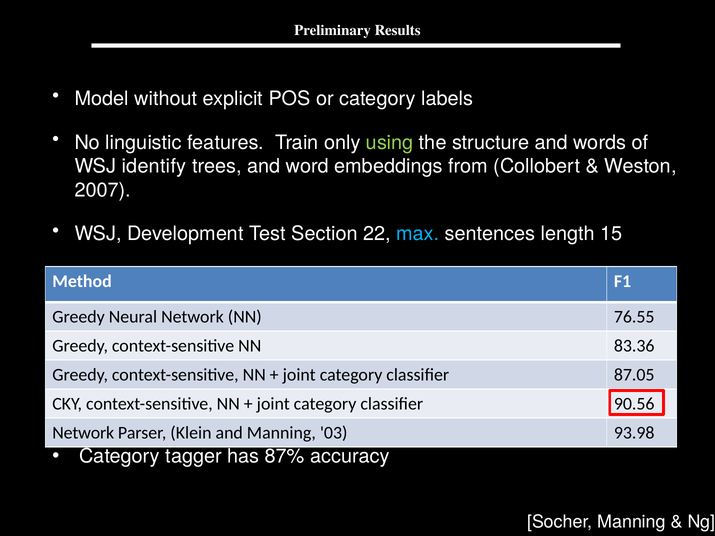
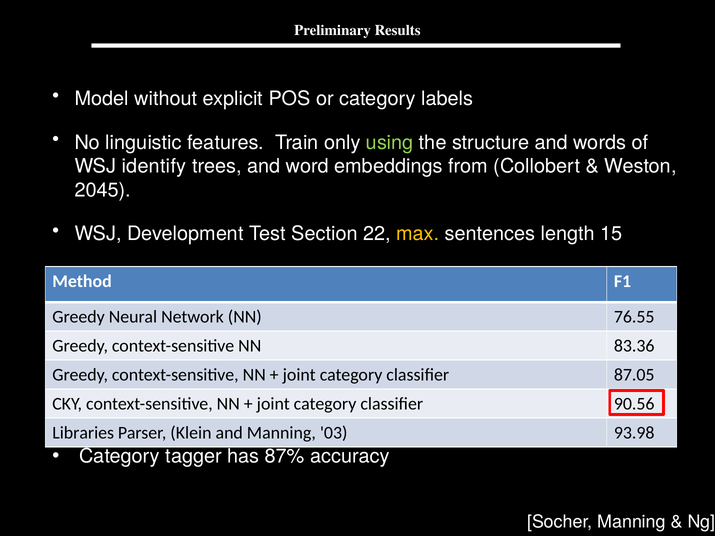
2007: 2007 -> 2045 (103, 190)
max colour: light blue -> yellow (418, 234)
Network: Network -> Libraries (83, 433)
